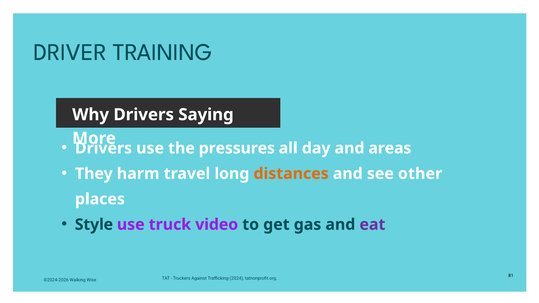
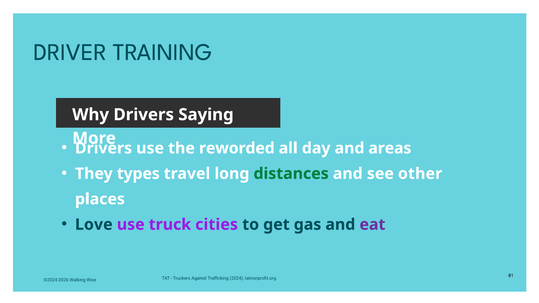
pressures: pressures -> reworded (237, 148)
harm: harm -> types (138, 174)
distances colour: orange -> green (291, 174)
Style: Style -> Love (94, 225)
video: video -> cities (217, 225)
